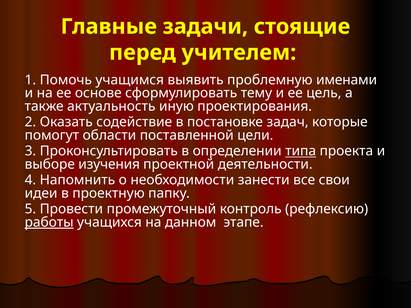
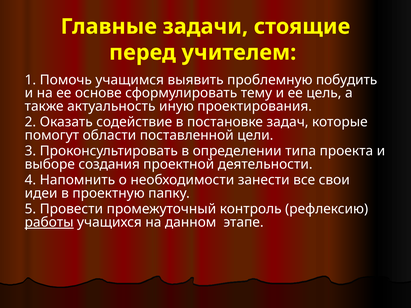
именами: именами -> побудить (347, 80)
типа underline: present -> none (301, 151)
изучения: изучения -> создания (109, 164)
